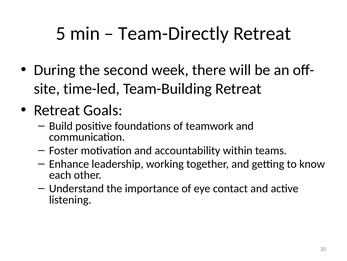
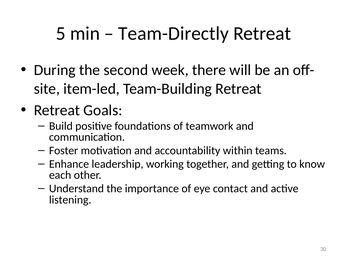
time-led: time-led -> item-led (92, 88)
